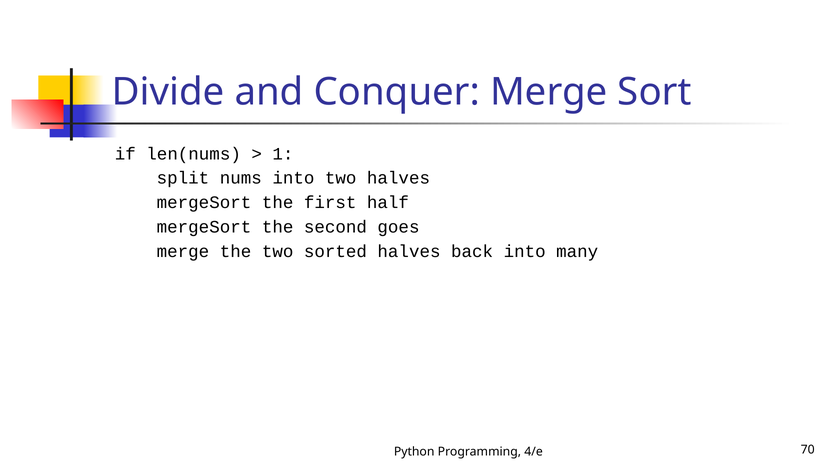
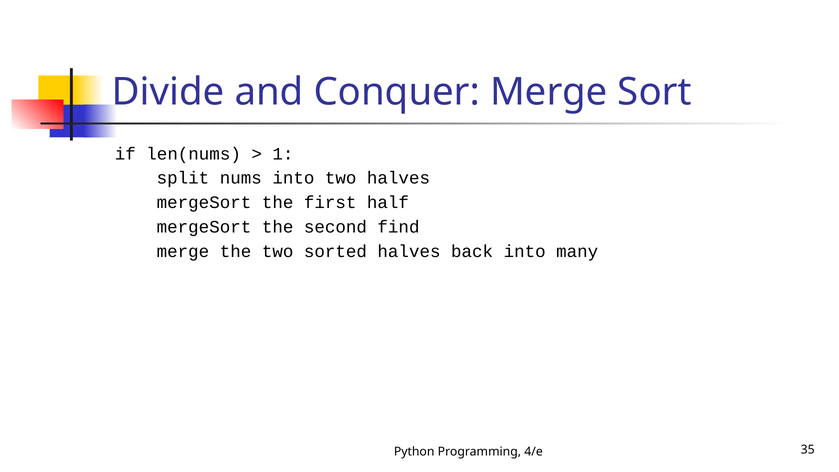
goes: goes -> find (398, 227)
70: 70 -> 35 (808, 449)
